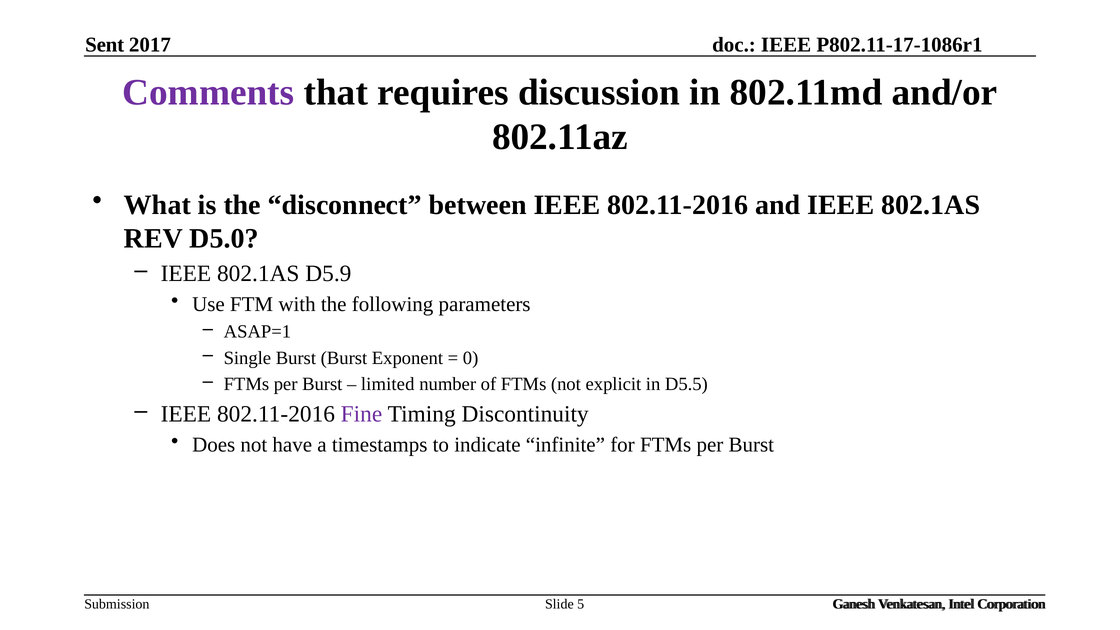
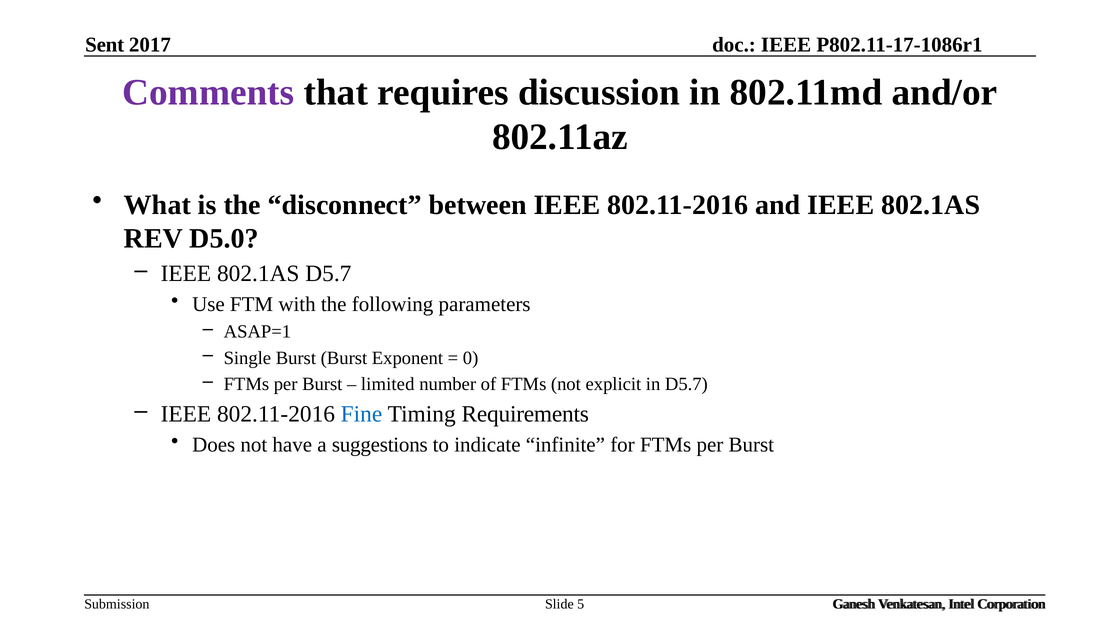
802.1AS D5.9: D5.9 -> D5.7 (328, 274)
in D5.5: D5.5 -> D5.7 (686, 384)
Fine colour: purple -> blue (361, 414)
Discontinuity: Discontinuity -> Requirements (525, 414)
timestamps: timestamps -> suggestions (380, 445)
